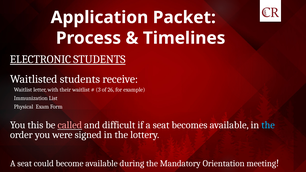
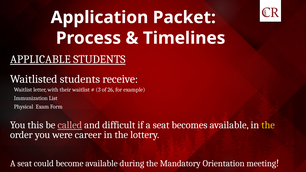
ELECTRONIC: ELECTRONIC -> APPLICABLE (40, 59)
the colour: light blue -> yellow (268, 125)
signed: signed -> career (88, 135)
